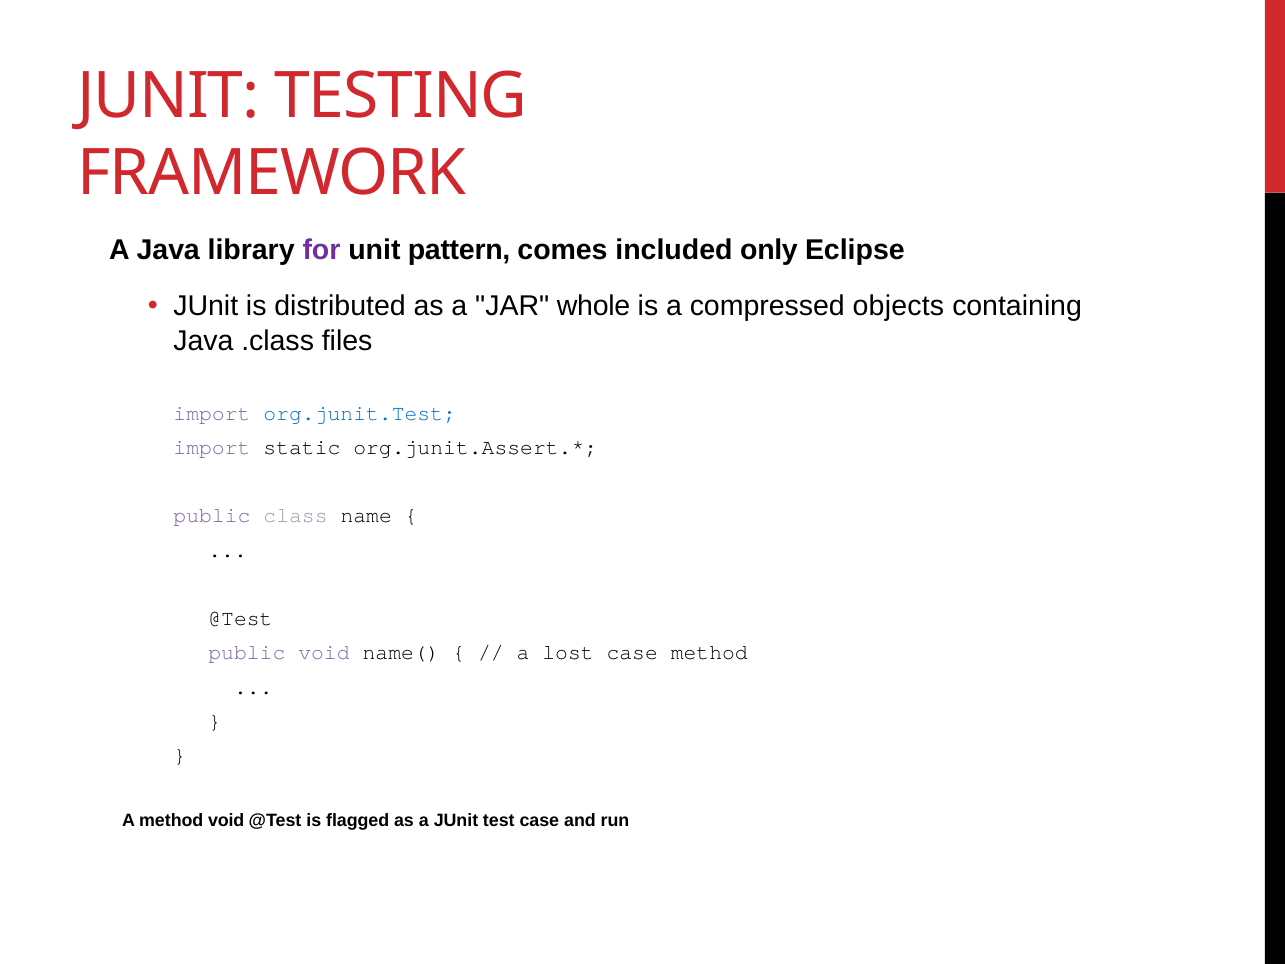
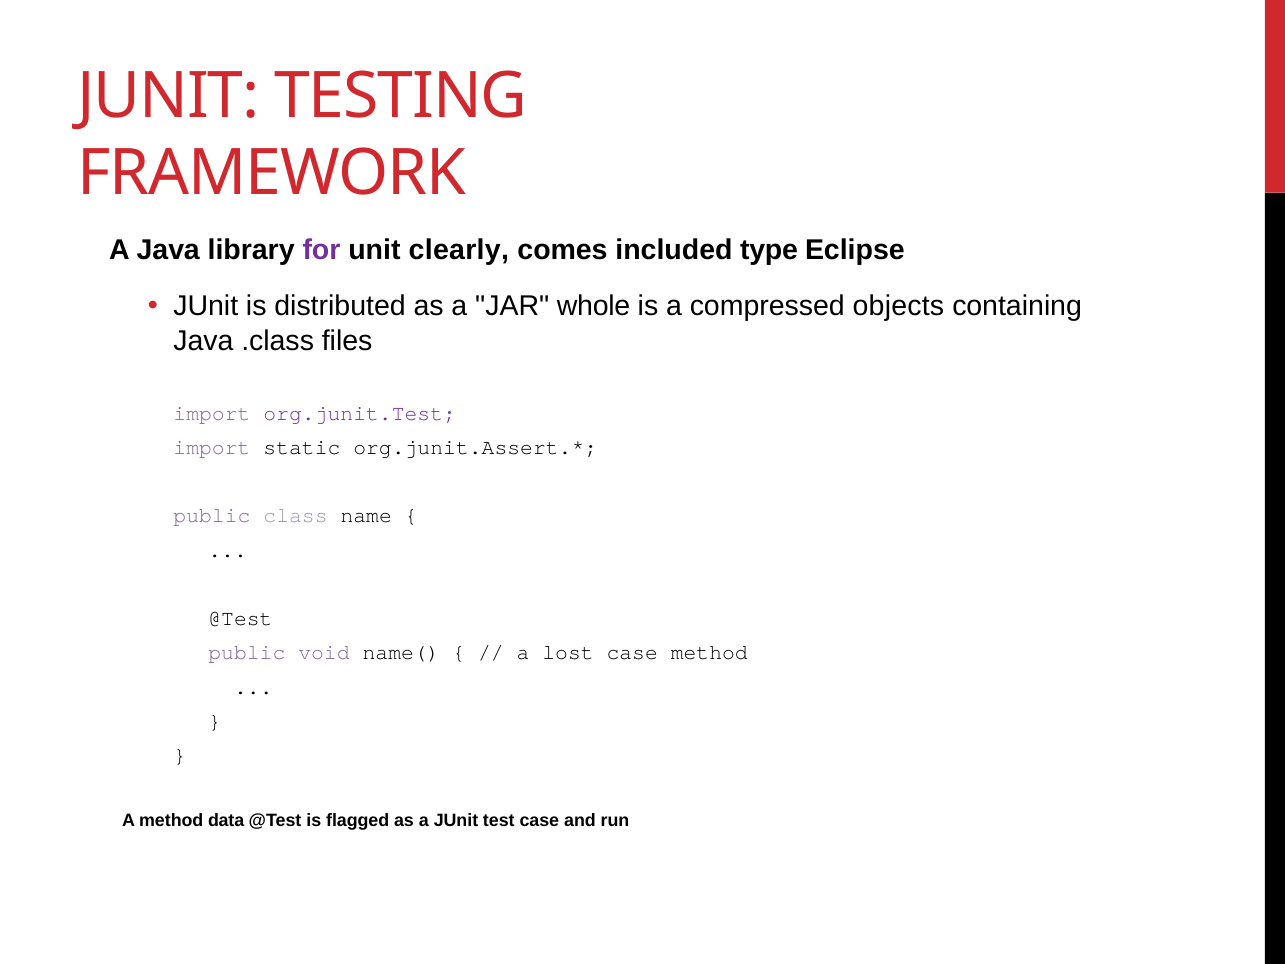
pattern: pattern -> clearly (459, 250)
only: only -> type (769, 250)
org.junit.Test colour: blue -> purple (360, 413)
method void: void -> data (226, 820)
